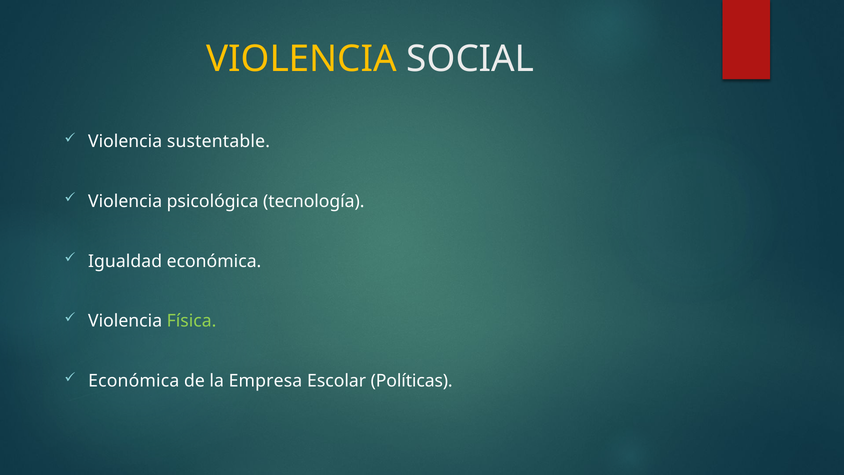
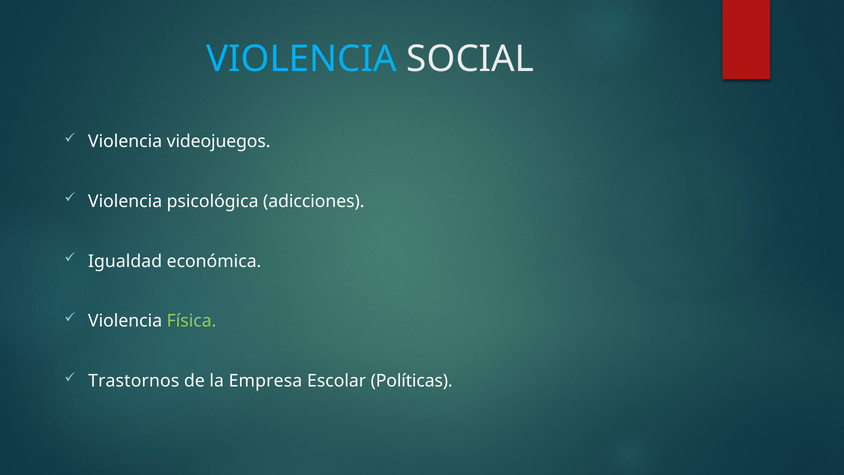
VIOLENCIA colour: yellow -> light blue (301, 59)
sustentable: sustentable -> videojuegos (219, 141)
tecnología: tecnología -> adicciones (314, 201)
Económica: Económica -> Trastornos (134, 381)
